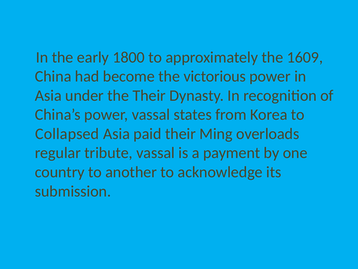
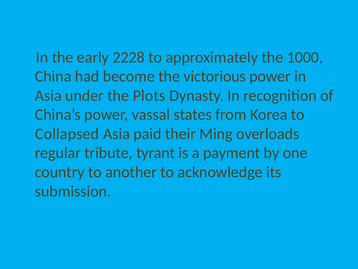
1800: 1800 -> 2228 (129, 57)
1609: 1609 -> 1000 (305, 57)
the Their: Their -> Plots (149, 95)
tribute vassal: vassal -> tyrant (156, 153)
